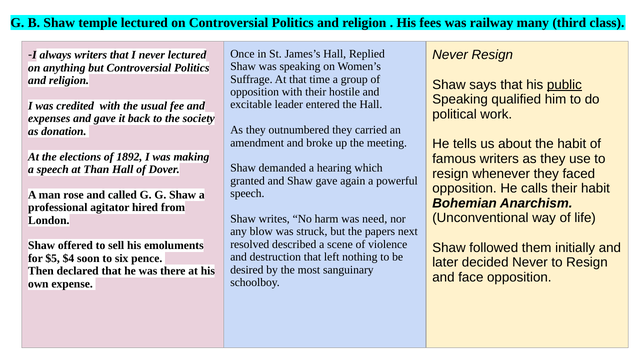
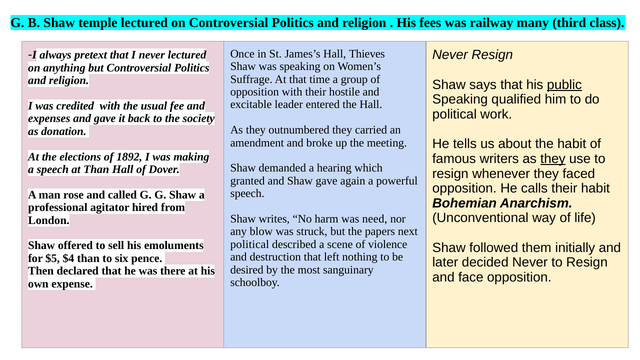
Replied: Replied -> Thieves (367, 54)
always writers: writers -> pretext (91, 55)
they underline: none -> present (553, 159)
resolved: resolved -> political (250, 244)
$4 soon: soon -> than (88, 258)
